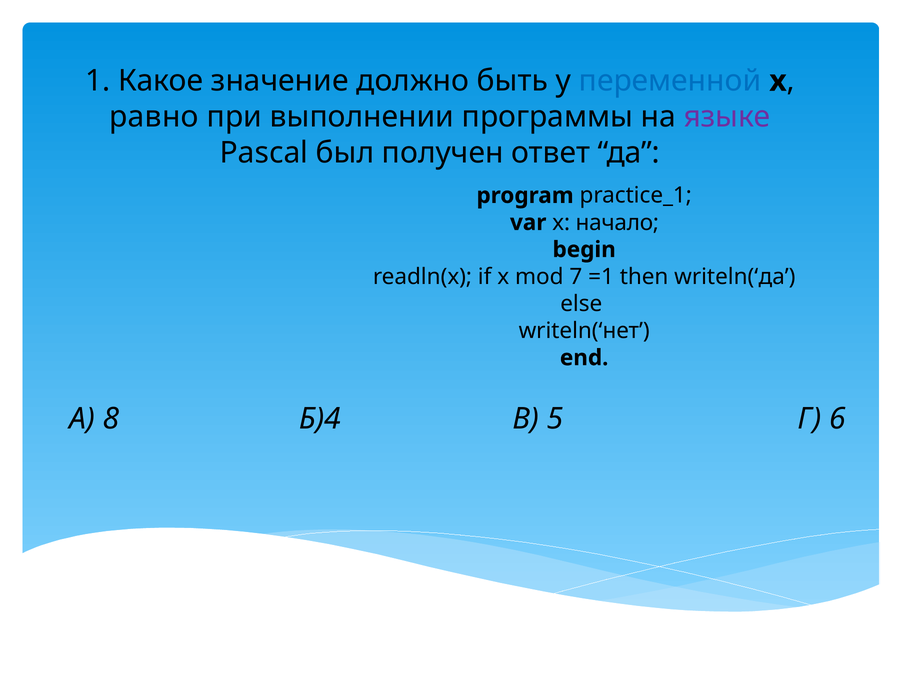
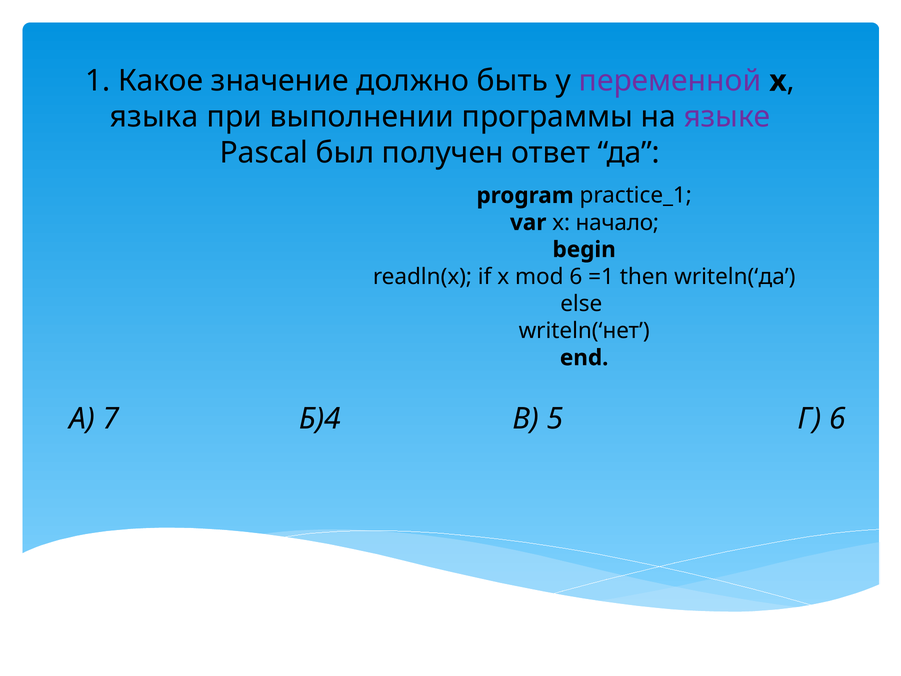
переменной colour: blue -> purple (670, 81)
равно: равно -> языка (154, 117)
mod 7: 7 -> 6 (576, 277)
8: 8 -> 7 (111, 419)
